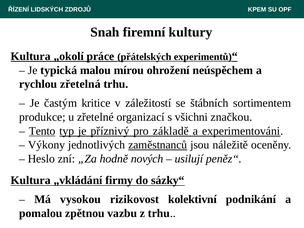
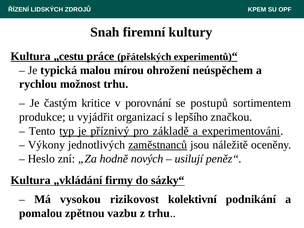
„okolí: „okolí -> „cestu (69, 56)
zřetelná: zřetelná -> možnost (80, 84)
záležitostí: záležitostí -> porovnání (148, 103)
štábních: štábních -> postupů (209, 103)
zřetelné: zřetelné -> vyjádřit (95, 117)
všichni: všichni -> lepšího (191, 117)
Tento underline: present -> none (42, 131)
